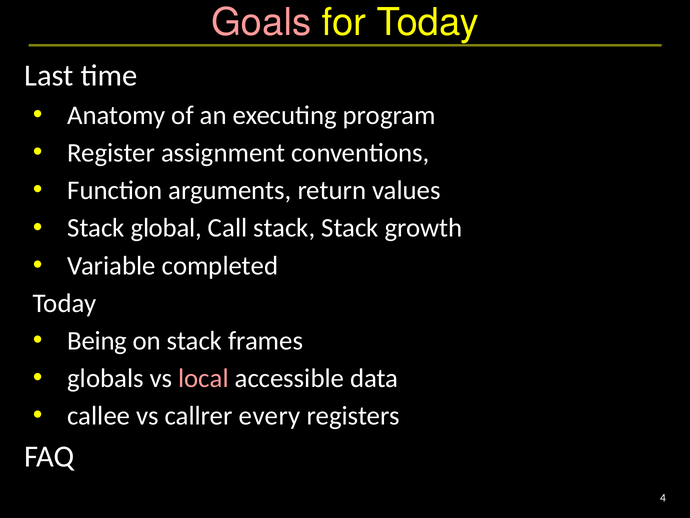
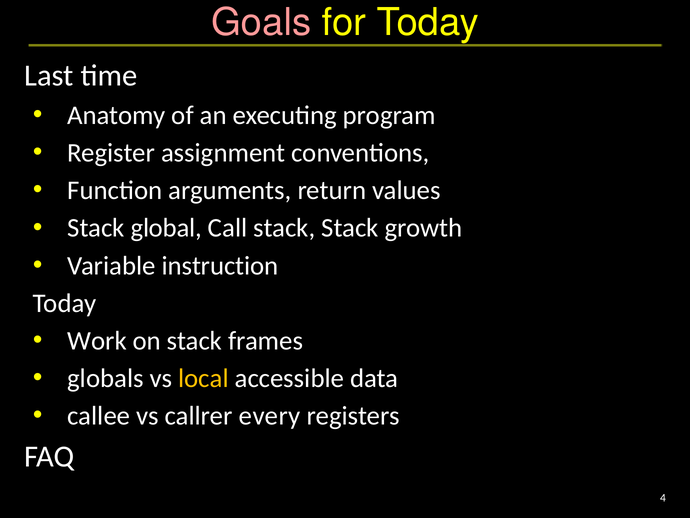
completed: completed -> instruction (220, 265)
Being: Being -> Work (97, 340)
local colour: pink -> yellow (203, 378)
